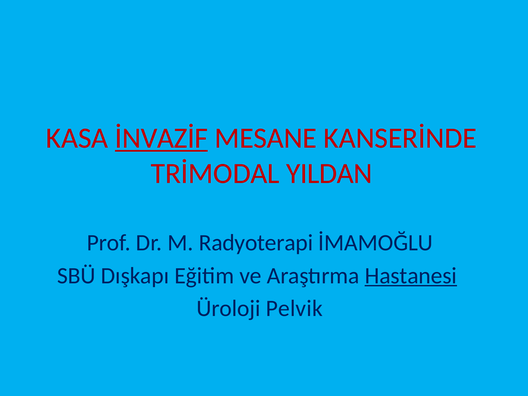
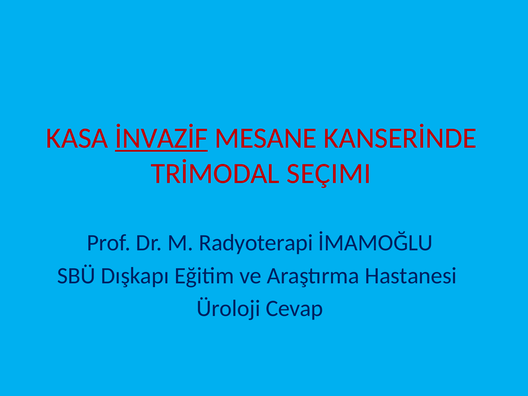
YILDAN: YILDAN -> SEÇIMI (329, 173)
Hastanesi underline: present -> none (411, 276)
Pelvik: Pelvik -> Cevap (295, 309)
